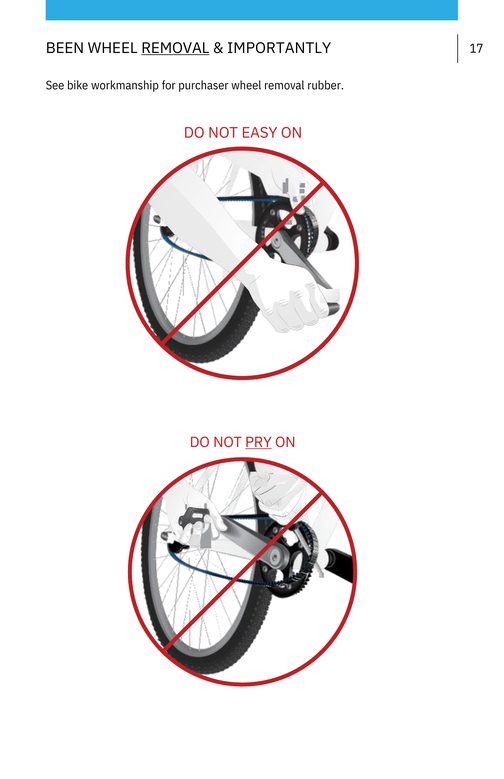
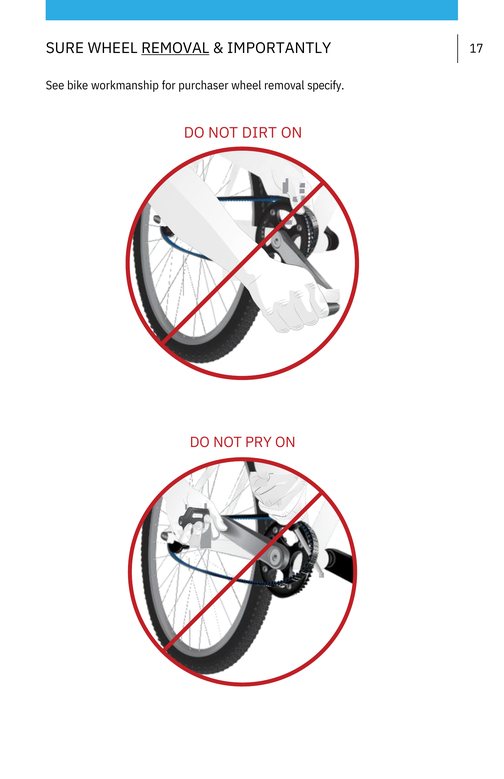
BEEN: BEEN -> SURE (65, 48)
rubber: rubber -> specify (326, 85)
EASY: EASY -> DIRT (259, 133)
PRY underline: present -> none (258, 442)
